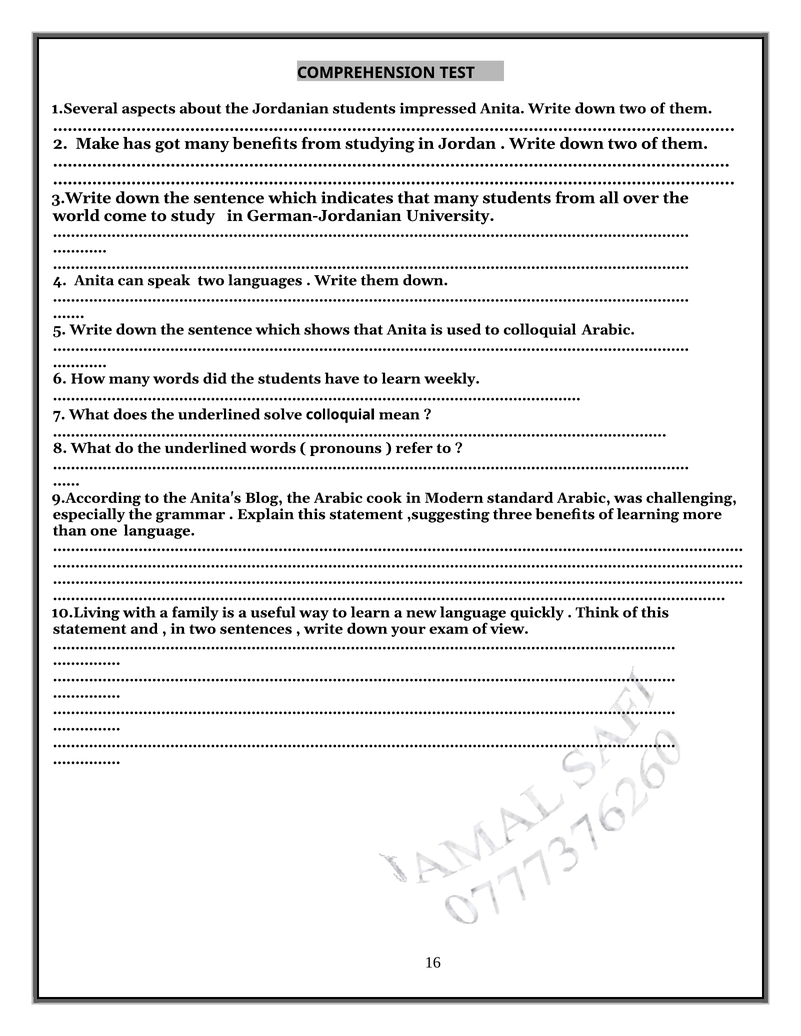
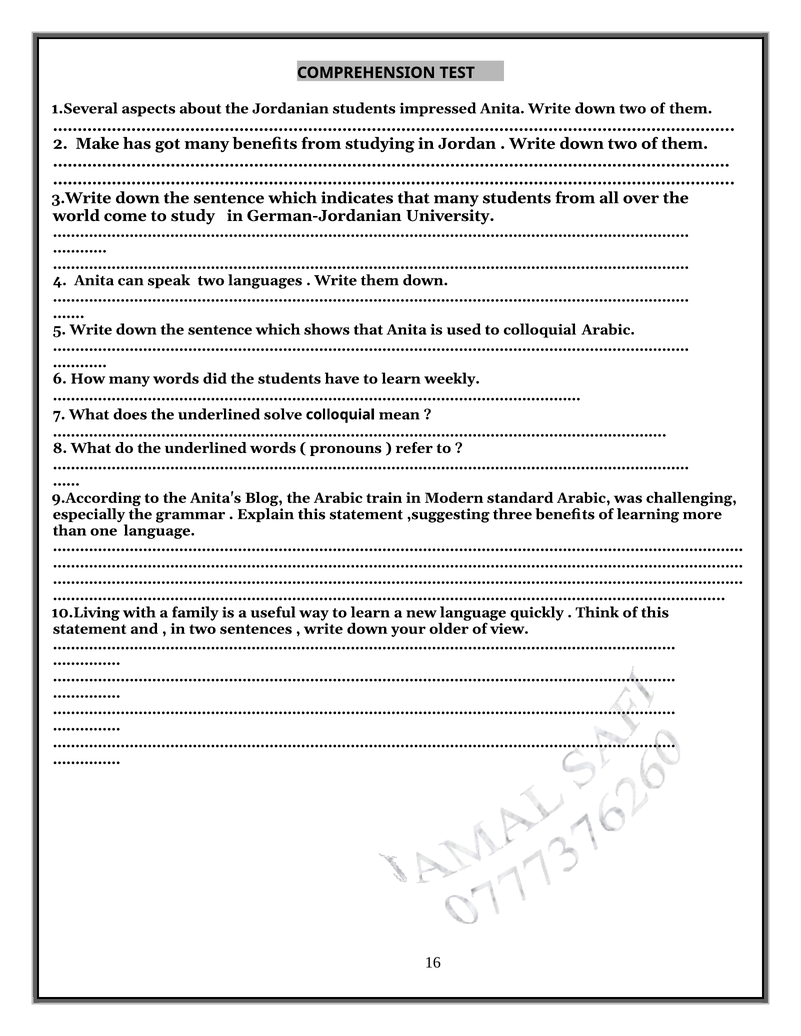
cook: cook -> train (384, 498)
exam: exam -> older (449, 629)
